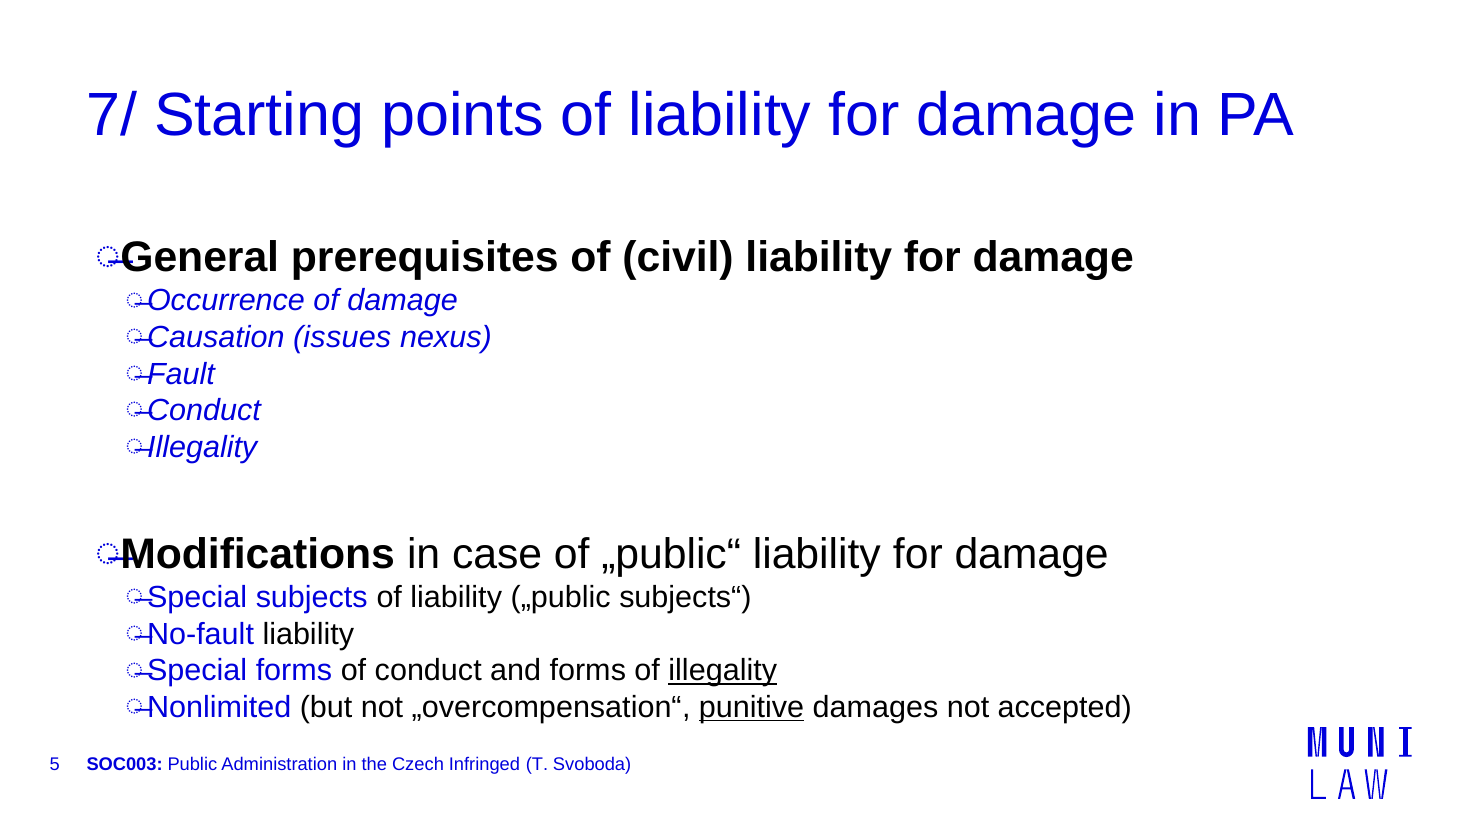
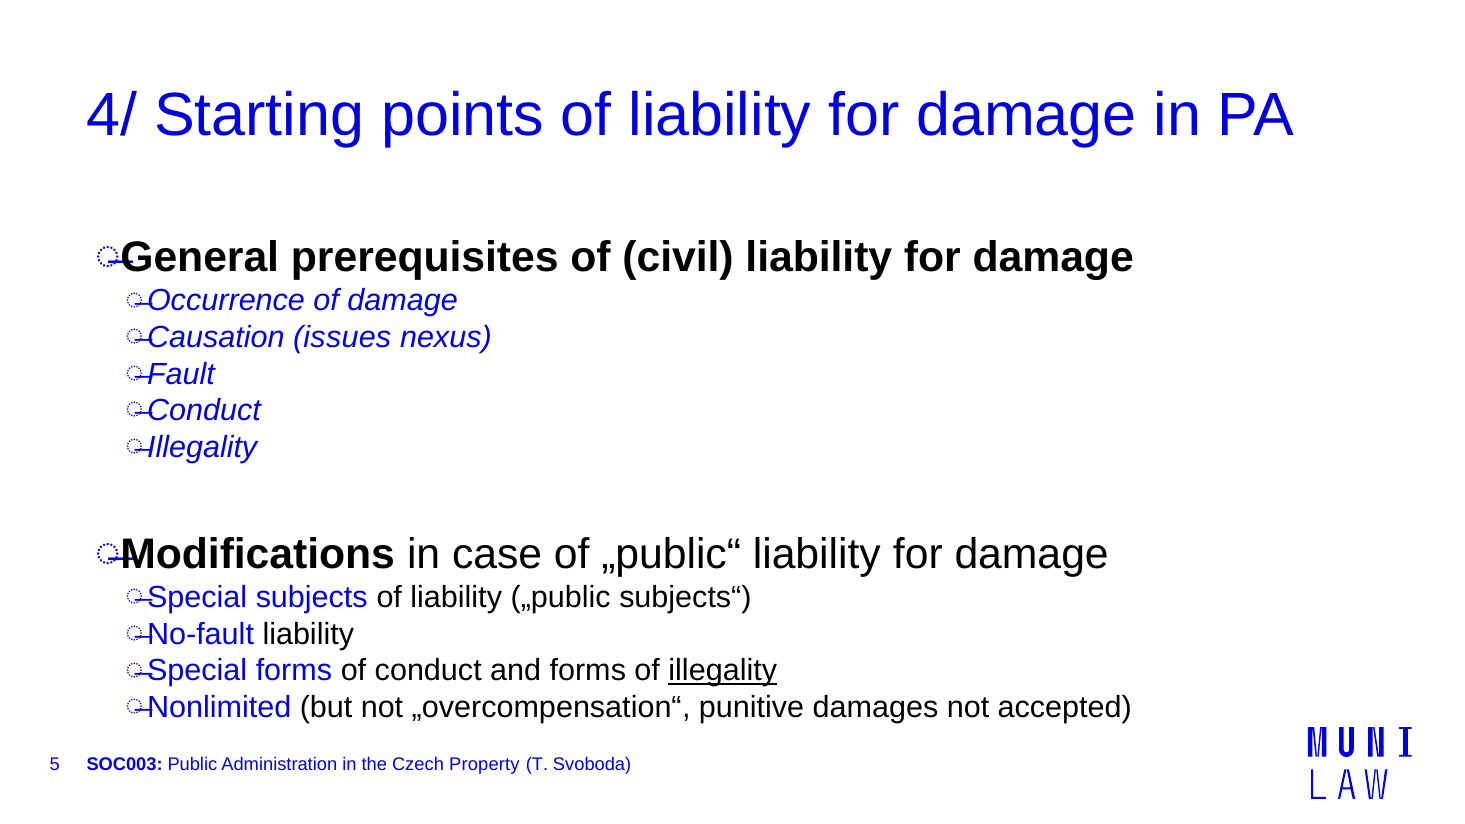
7/: 7/ -> 4/ (112, 115)
punitive underline: present -> none (752, 707)
Infringed: Infringed -> Property (484, 765)
